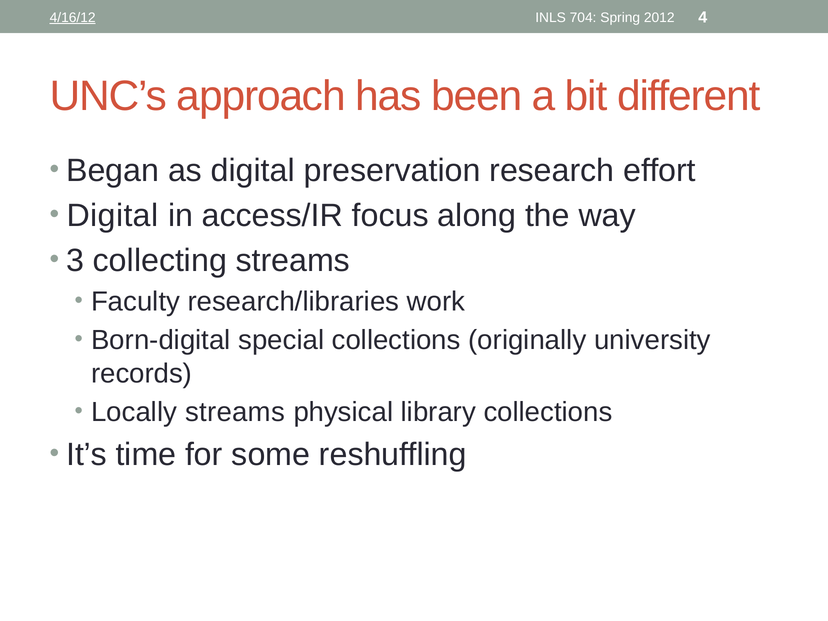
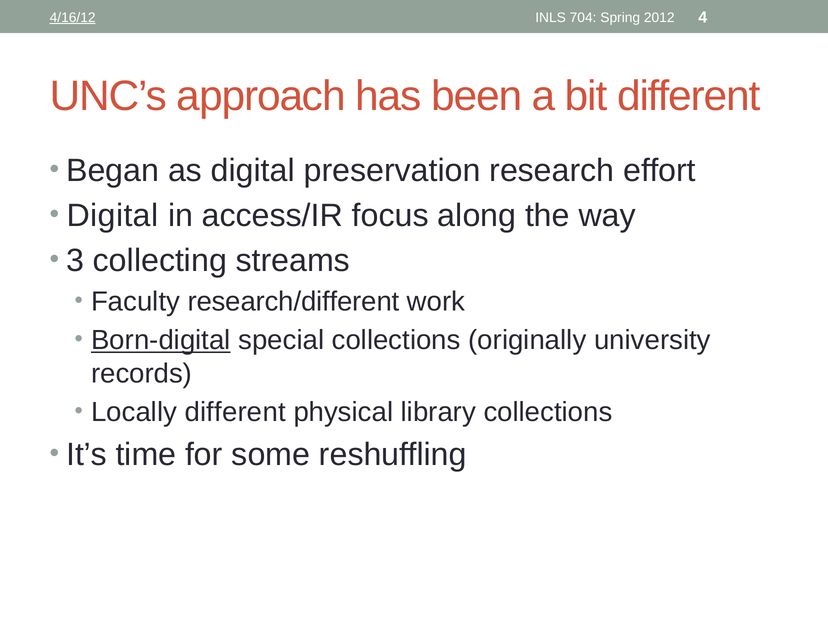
research/libraries: research/libraries -> research/different (293, 302)
Born-digital underline: none -> present (161, 340)
Locally streams: streams -> different (235, 412)
